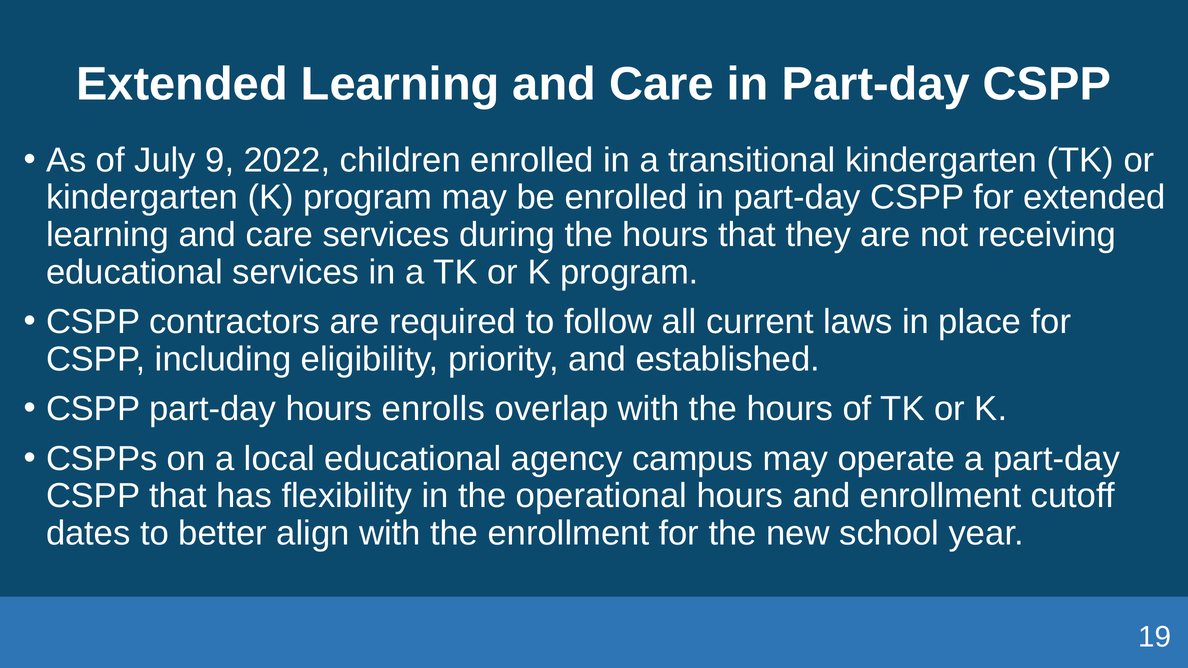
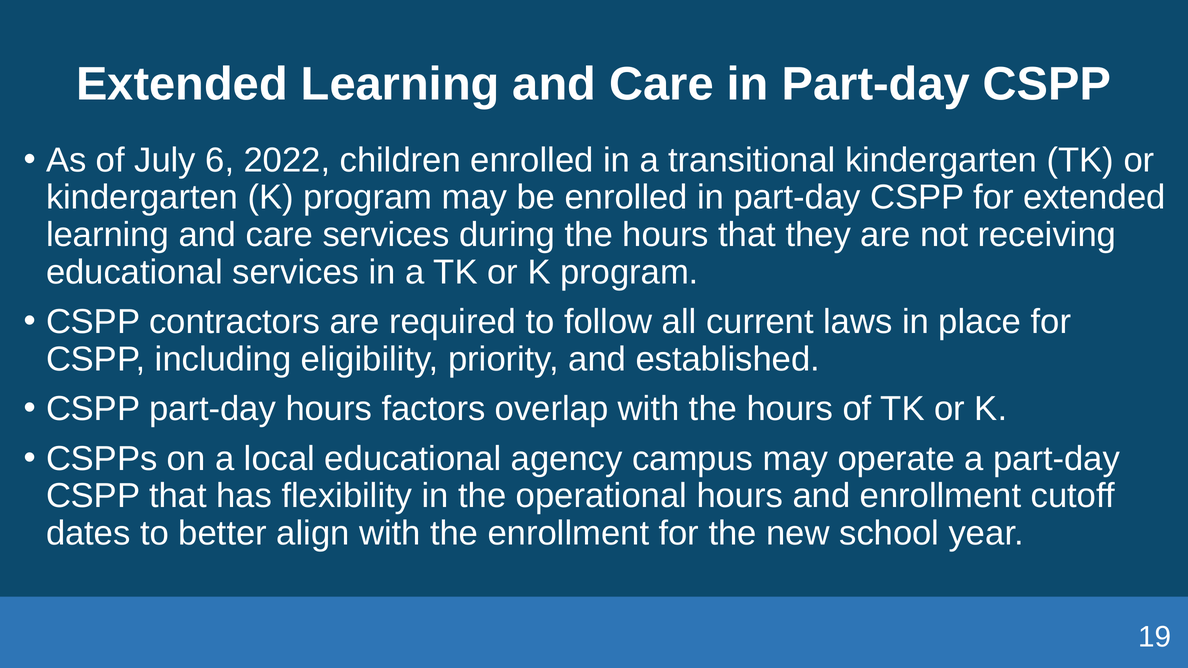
9: 9 -> 6 (220, 160)
enrolls: enrolls -> factors (433, 409)
